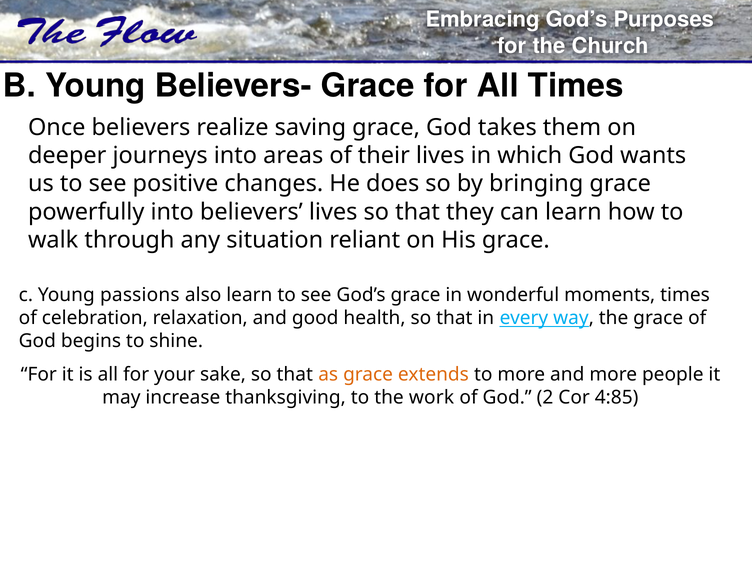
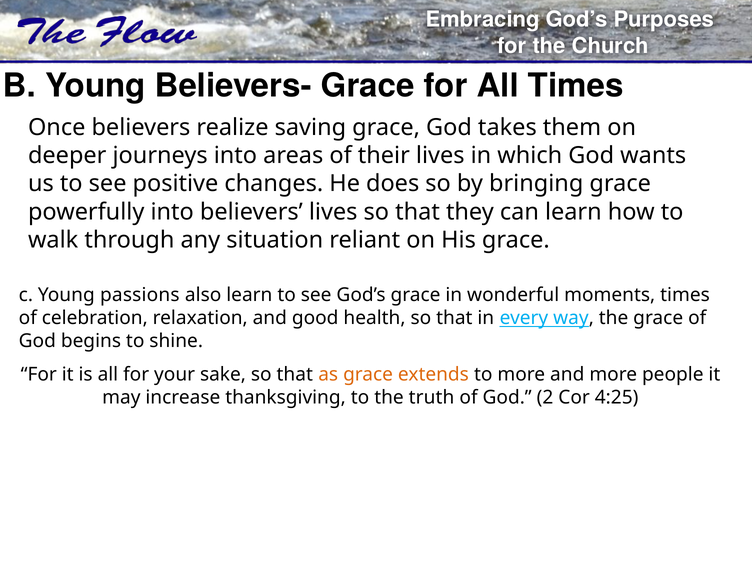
work: work -> truth (432, 397)
4:85: 4:85 -> 4:25 (617, 397)
